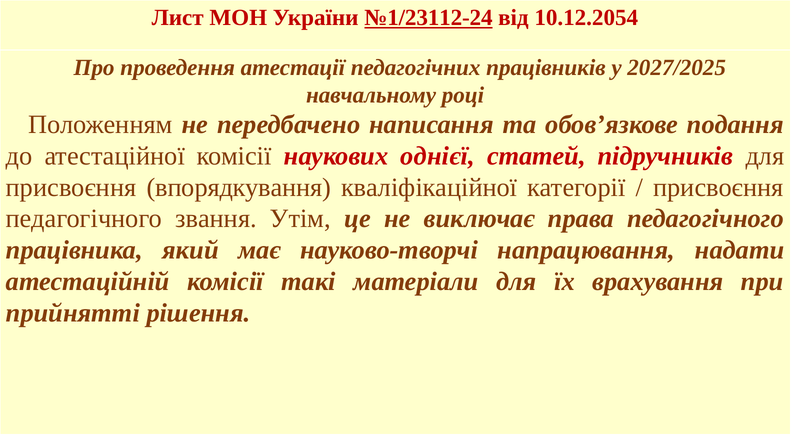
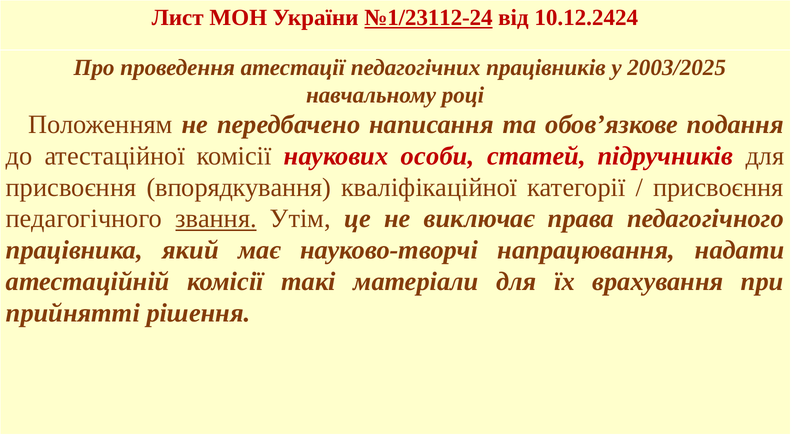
10.12.2054: 10.12.2054 -> 10.12.2424 (586, 18)
2027/2025: 2027/2025 -> 2003/2025 (677, 68)
однієї: однієї -> особи (438, 156)
звання underline: none -> present (216, 219)
